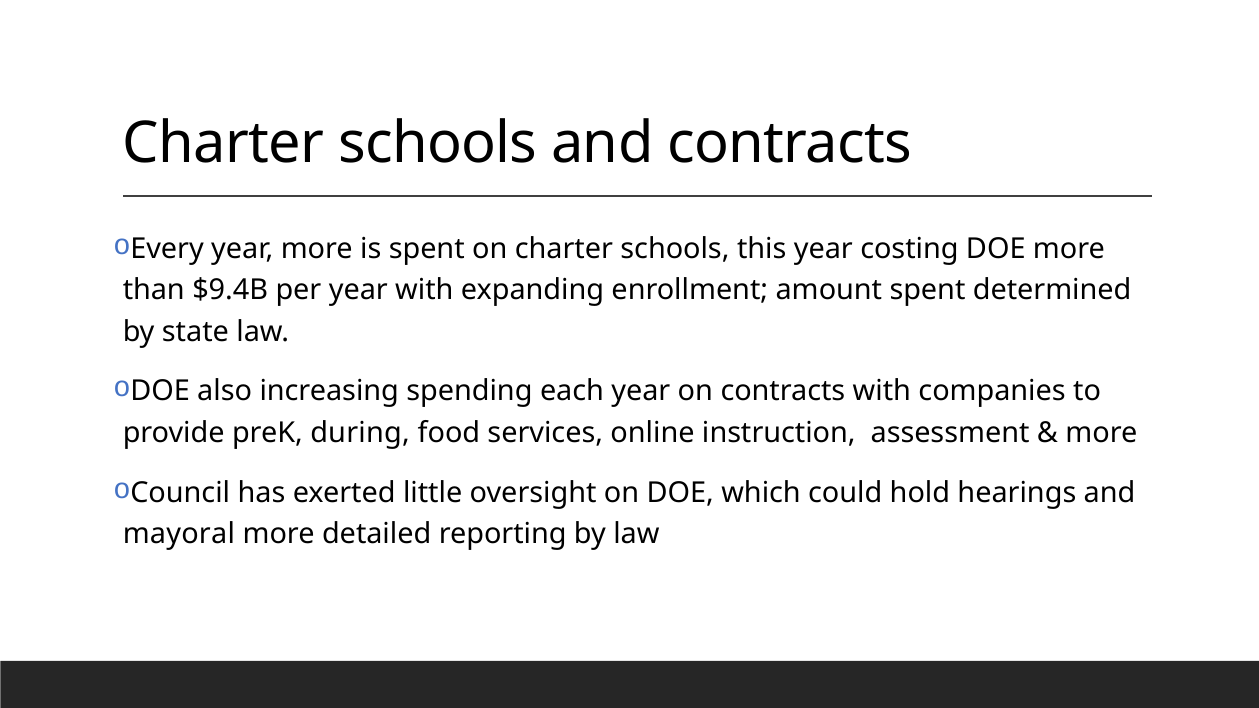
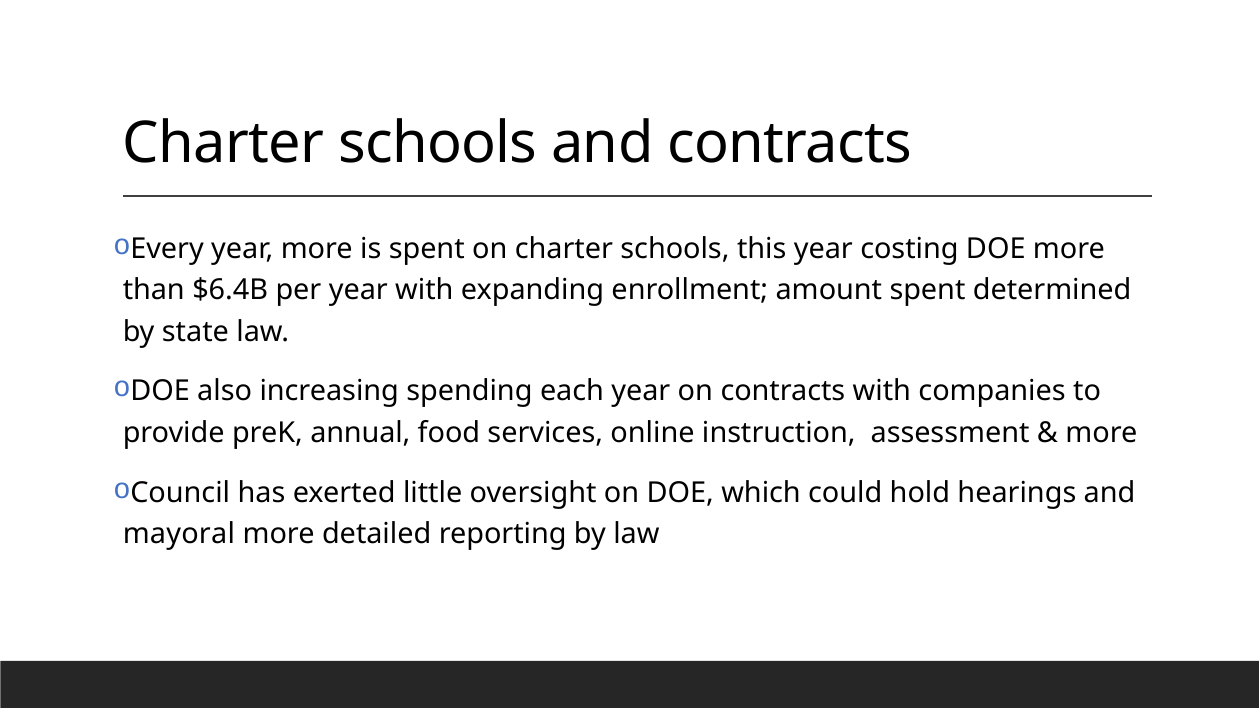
$9.4B: $9.4B -> $6.4B (230, 290)
during: during -> annual (360, 433)
